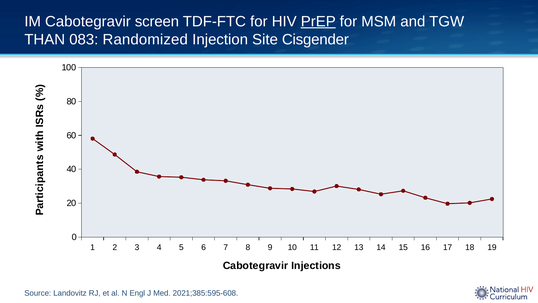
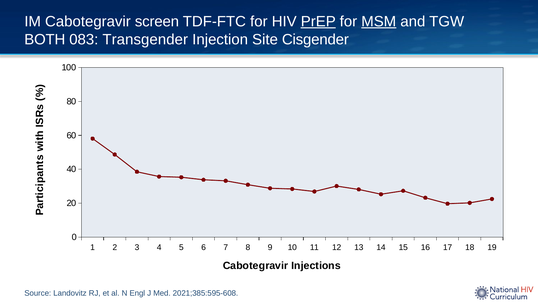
MSM underline: none -> present (379, 21)
THAN: THAN -> BOTH (45, 39)
Randomized: Randomized -> Transgender (145, 39)
